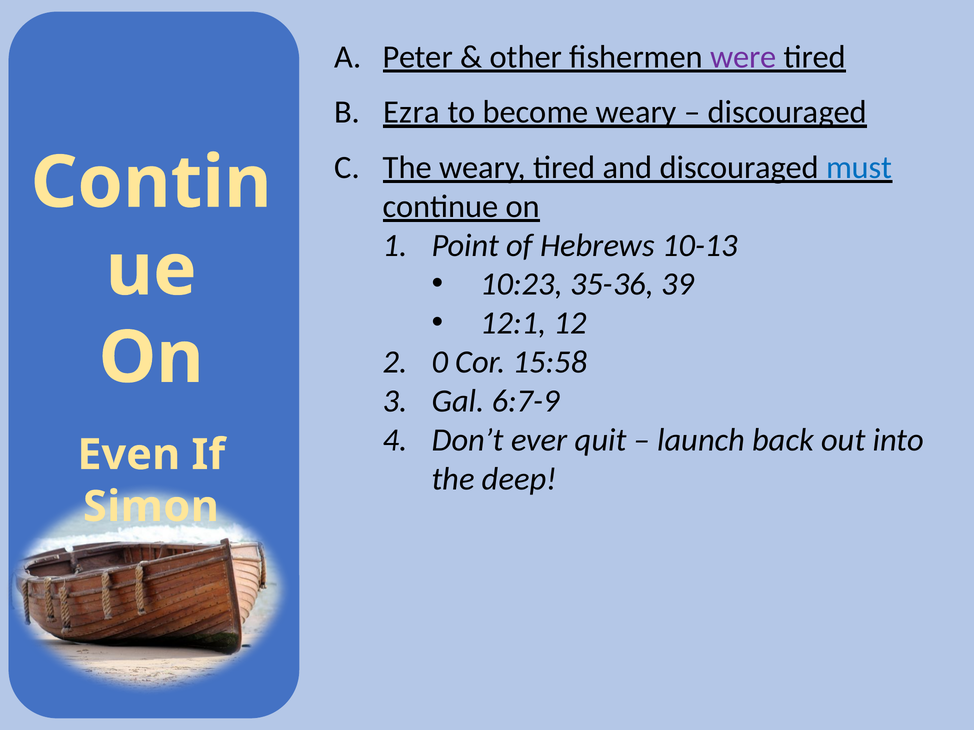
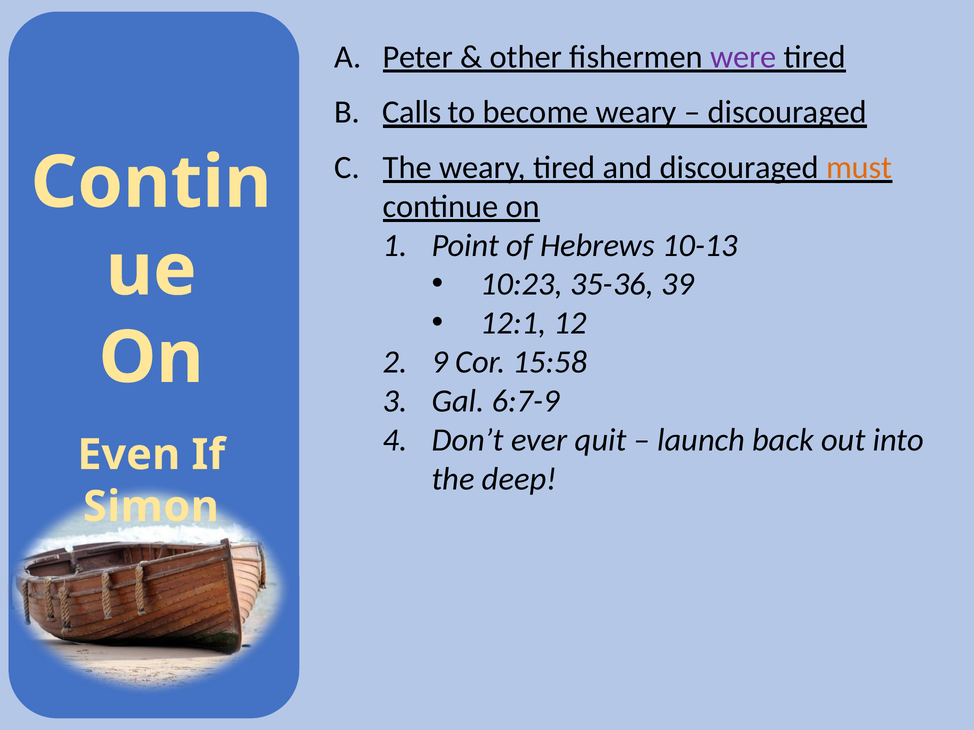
Ezra: Ezra -> Calls (412, 112)
must colour: blue -> orange (859, 168)
0: 0 -> 9 (440, 362)
